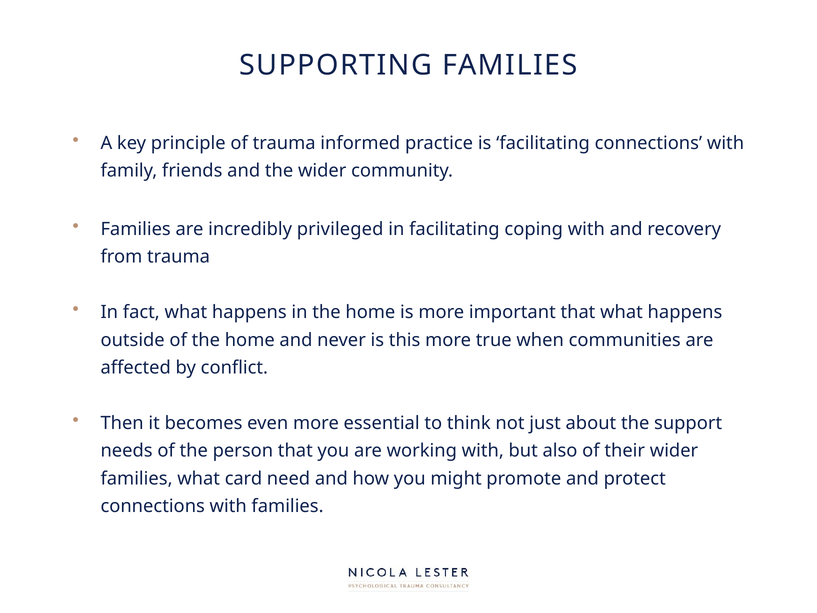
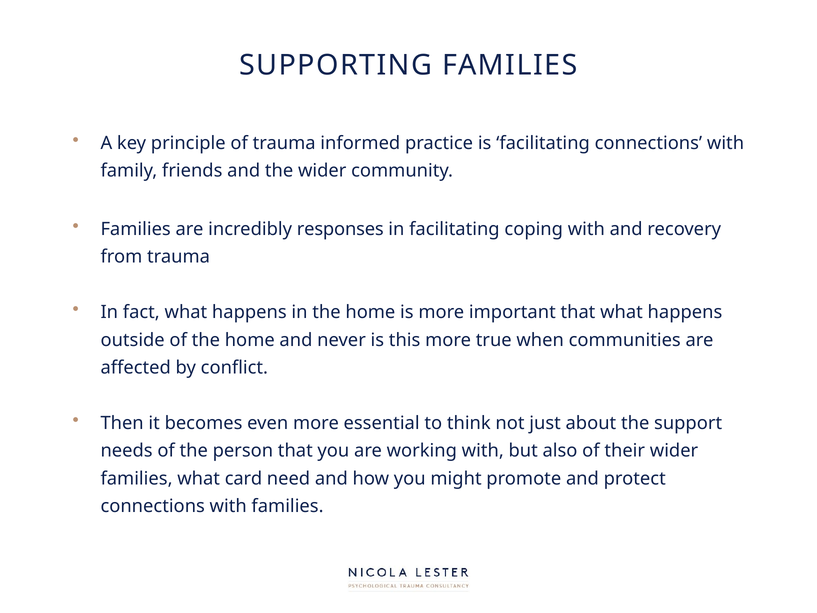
privileged: privileged -> responses (340, 229)
